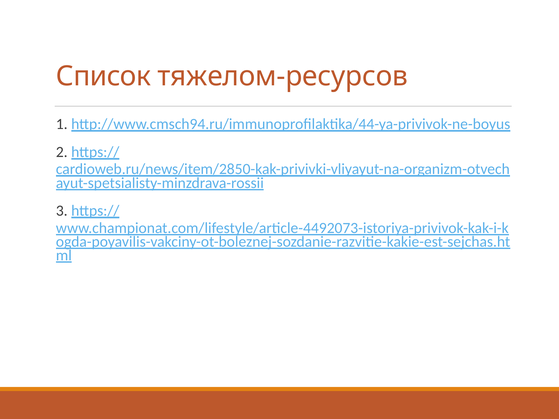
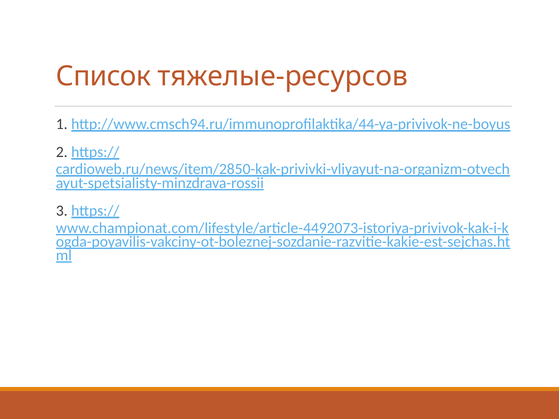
тяжелом-ресурсов: тяжелом-ресурсов -> тяжелые-ресурсов (283, 76)
